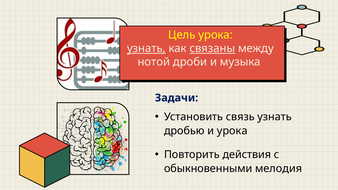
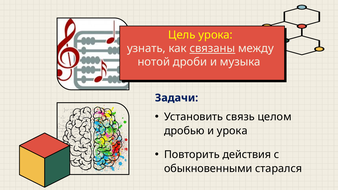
узнать underline: present -> none (146, 49)
связь узнать: узнать -> целом (275, 117)
мелодия: мелодия -> старался (279, 169)
